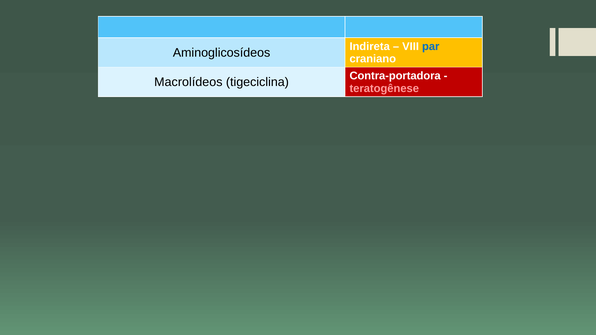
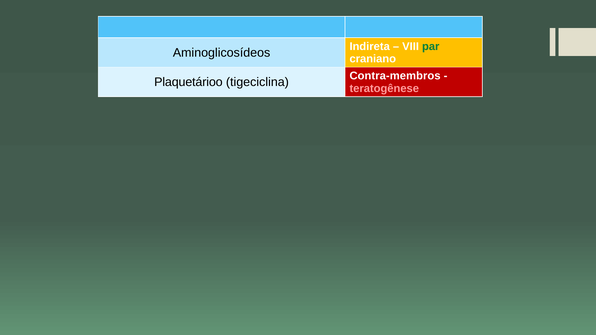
par colour: blue -> green (431, 46)
Contra-portadora: Contra-portadora -> Contra-membros (395, 76)
Macrolídeos: Macrolídeos -> Plaquetárioo (188, 82)
